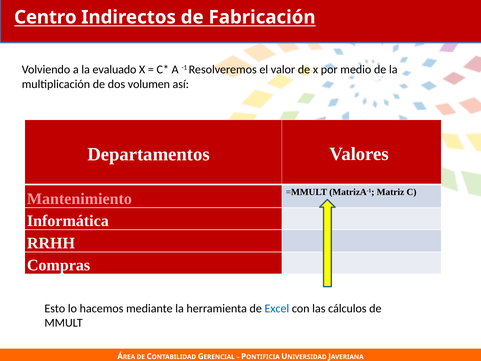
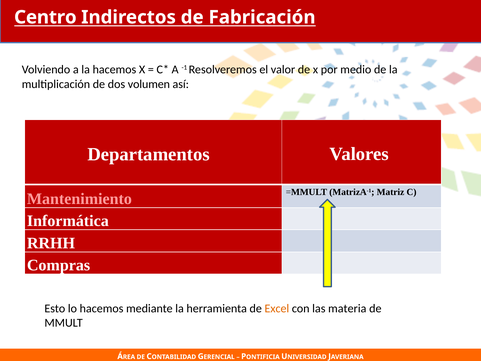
la evaluado: evaluado -> hacemos (114, 70)
Excel colour: blue -> orange (277, 308)
cálculos: cálculos -> materia (347, 308)
